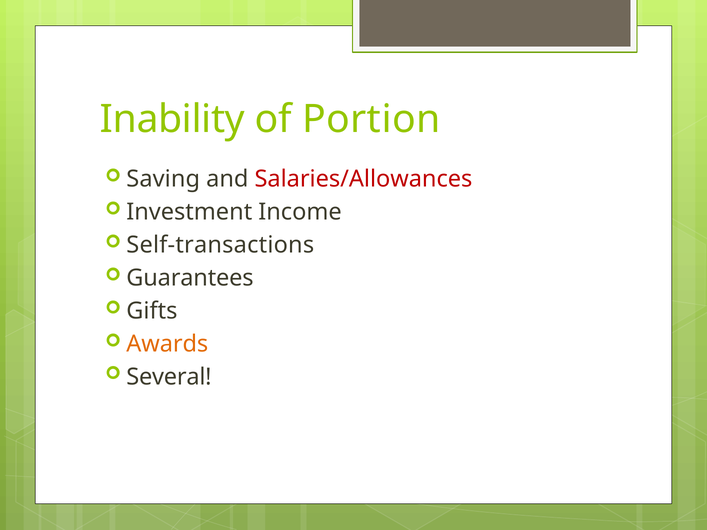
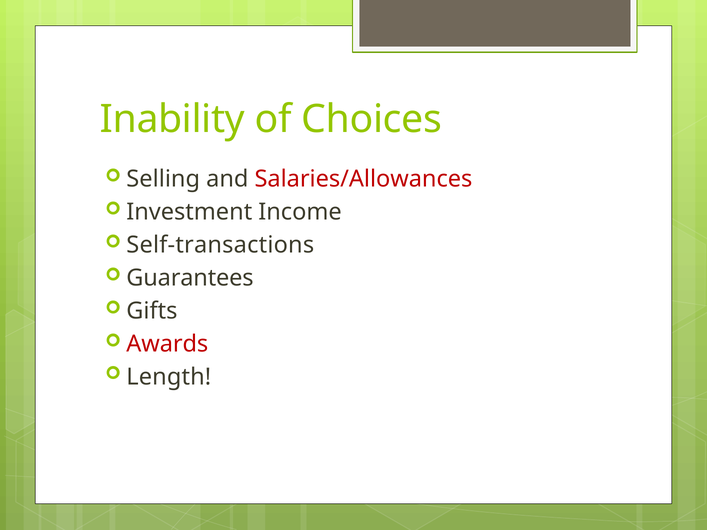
Portion: Portion -> Choices (372, 119)
Saving: Saving -> Selling (163, 179)
Awards colour: orange -> red (167, 344)
Several: Several -> Length (169, 377)
